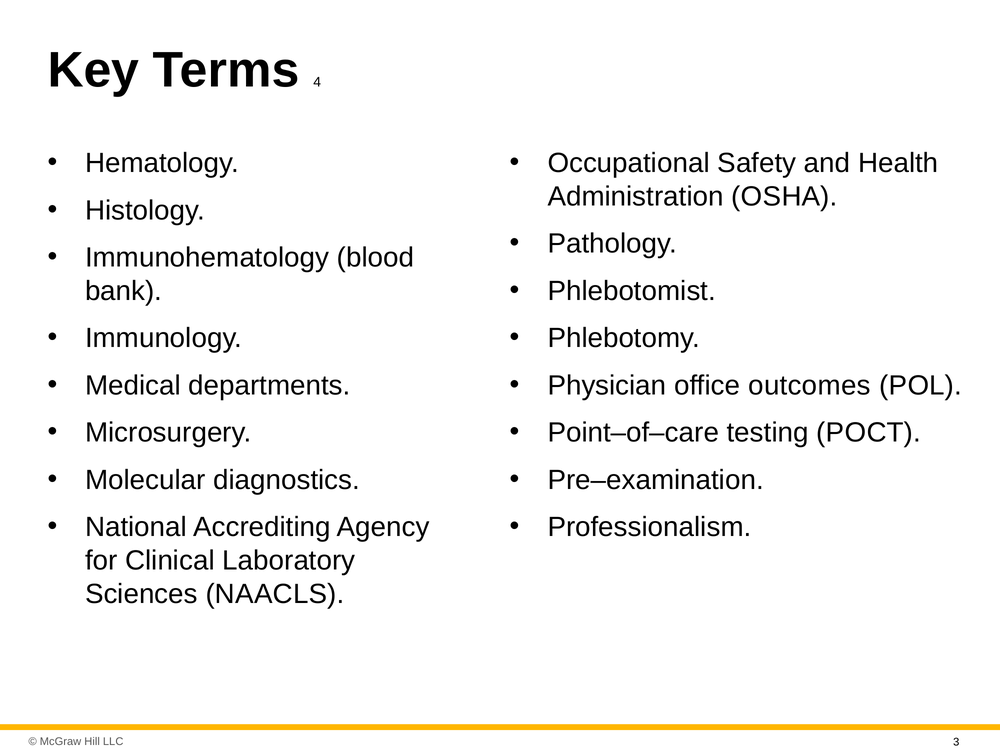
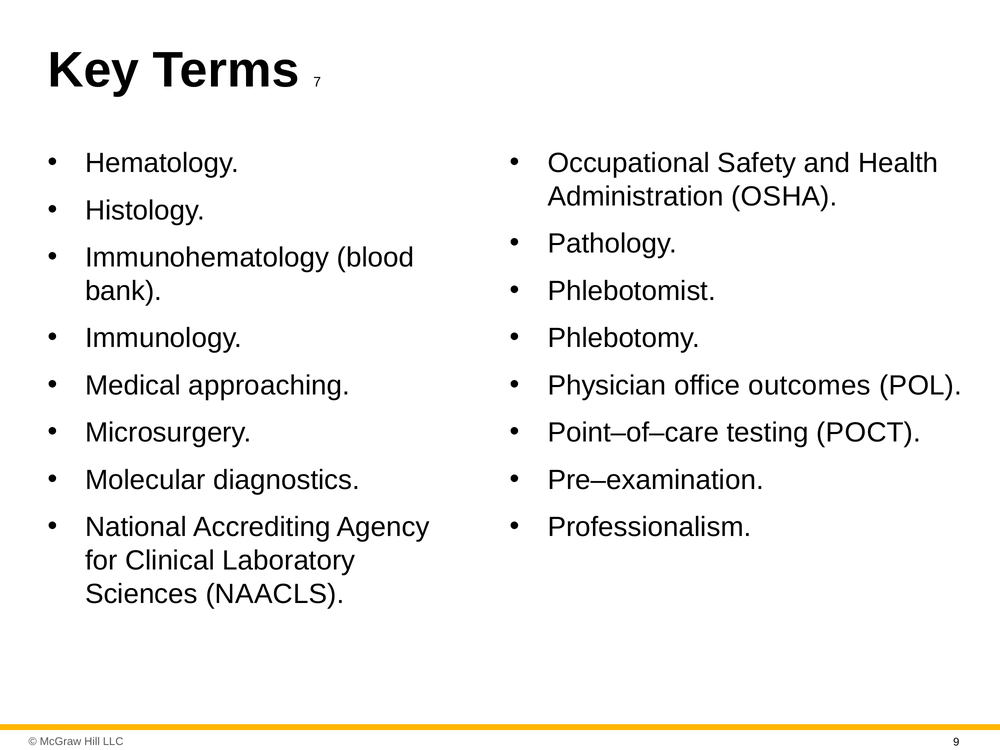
4: 4 -> 7 (317, 82)
departments: departments -> approaching (269, 386)
3: 3 -> 9 (956, 742)
